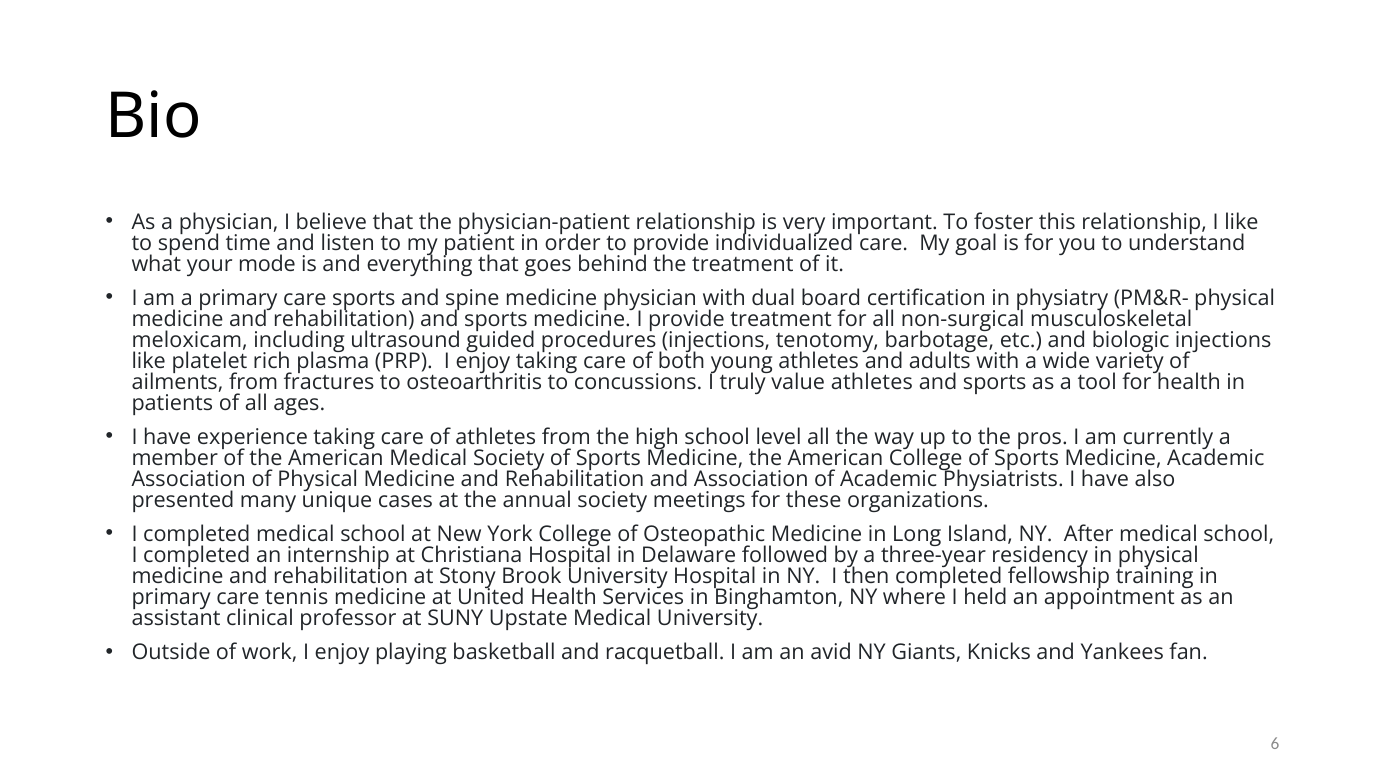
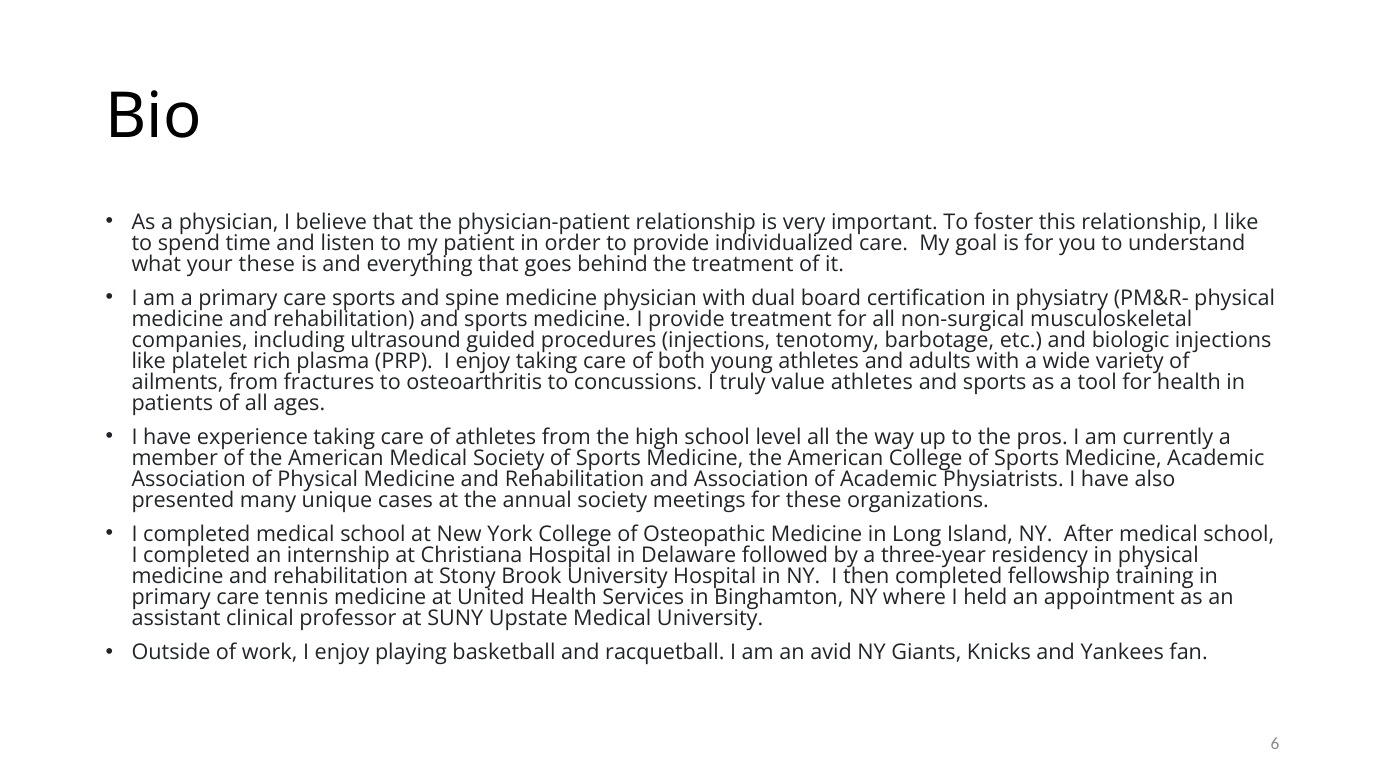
your mode: mode -> these (267, 264)
meloxicam: meloxicam -> companies (190, 340)
